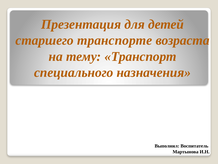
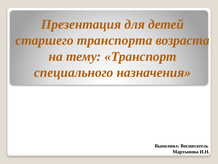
транспорте: транспорте -> транспорта (115, 40)
